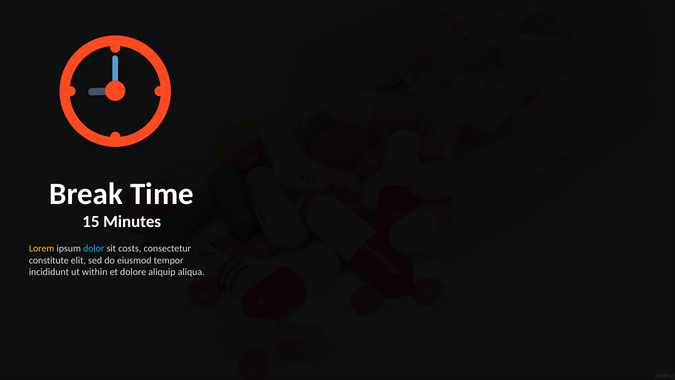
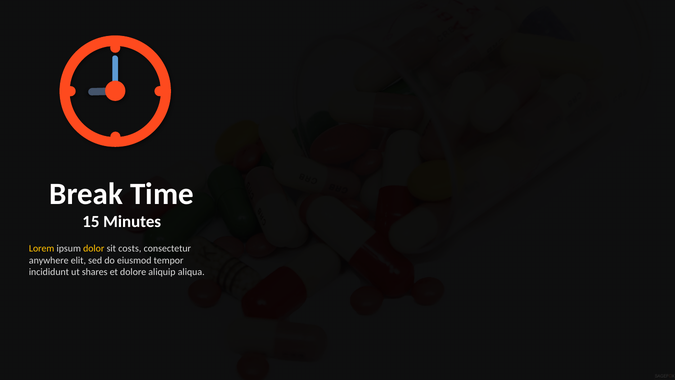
dolor colour: light blue -> yellow (94, 248)
constitute: constitute -> anywhere (49, 260)
within: within -> shares (95, 272)
